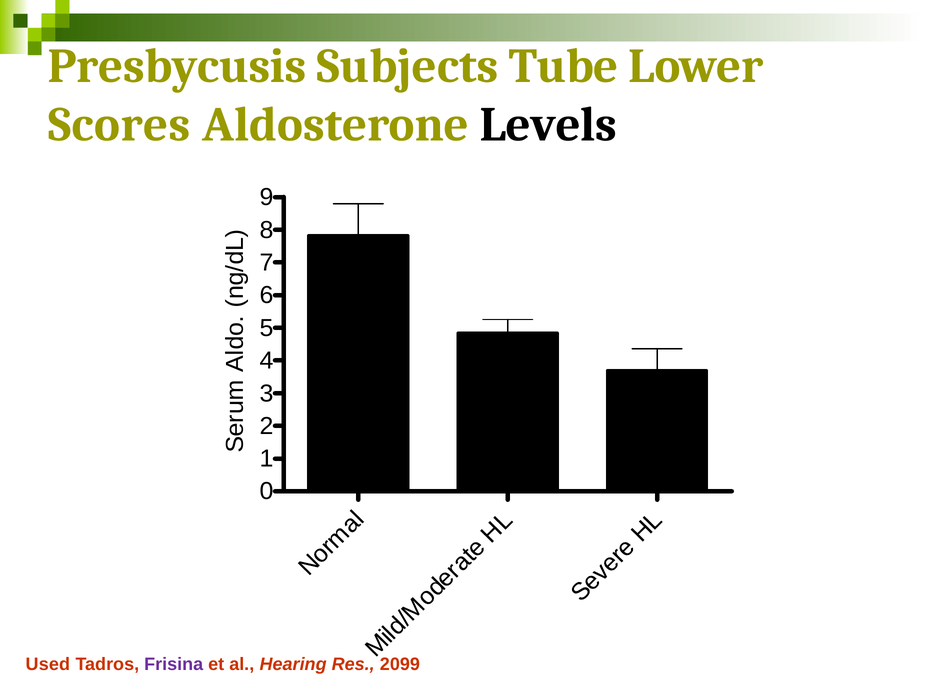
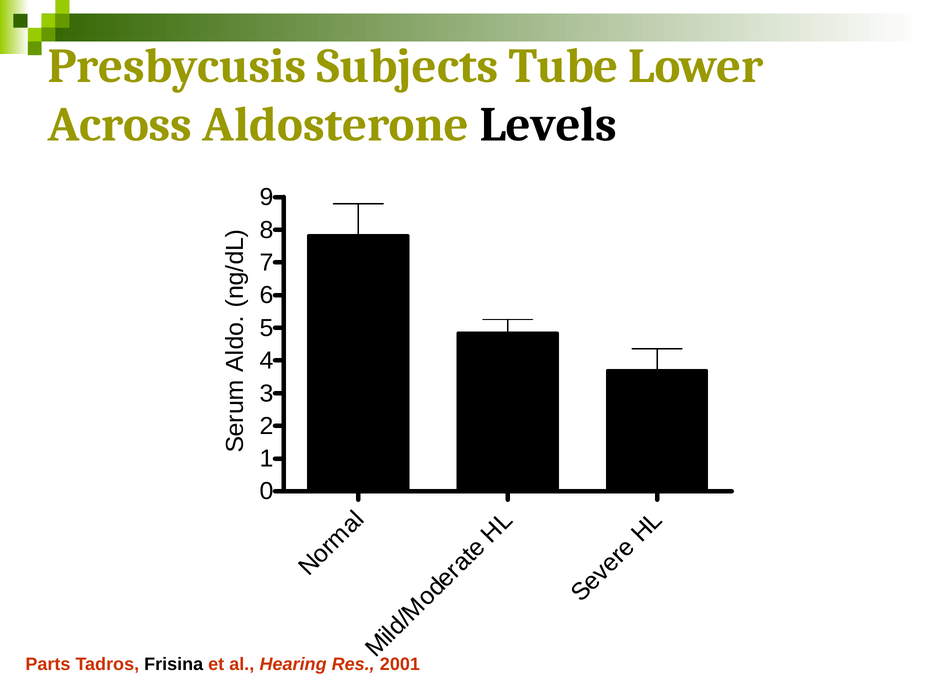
Scores: Scores -> Across (120, 124)
Used: Used -> Parts (48, 664)
Frisina colour: purple -> black (174, 664)
2099: 2099 -> 2001 (400, 664)
